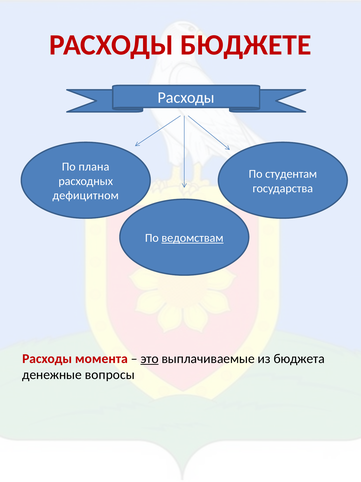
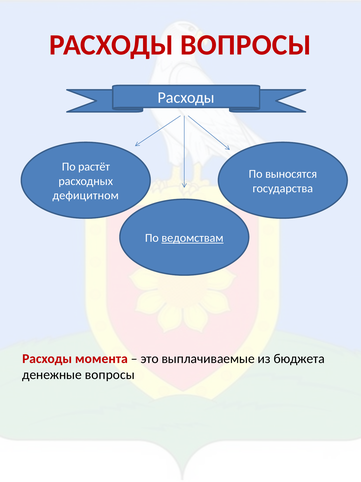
РАСХОДЫ БЮДЖЕТЕ: БЮДЖЕТЕ -> ВОПРОСЫ (246, 45)
плана: плана -> растёт (94, 166)
студентам: студентам -> выносятся (291, 174)
это underline: present -> none (150, 358)
